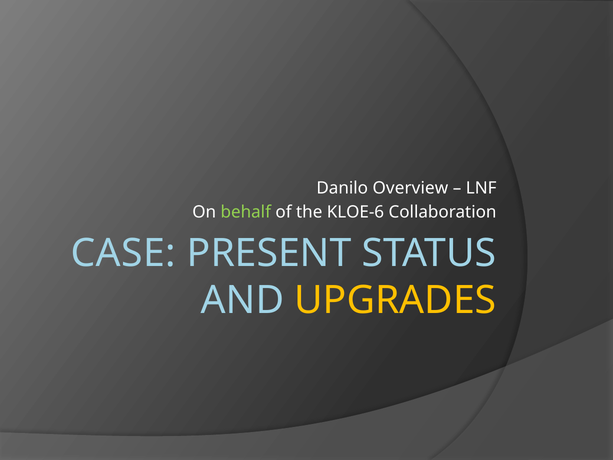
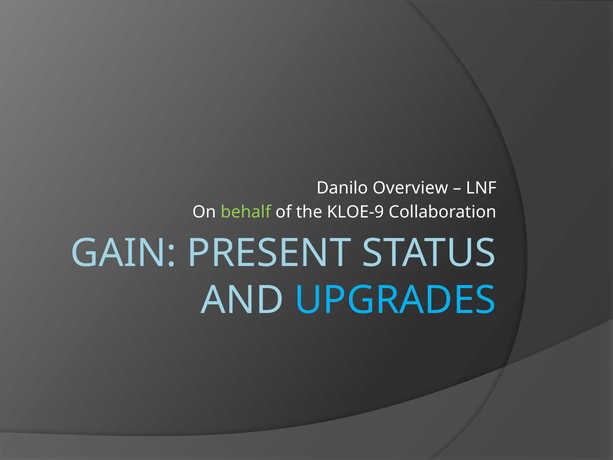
KLOE-6: KLOE-6 -> KLOE-9 (355, 212)
CASE: CASE -> GAIN (124, 253)
UPGRADES colour: yellow -> light blue (395, 300)
